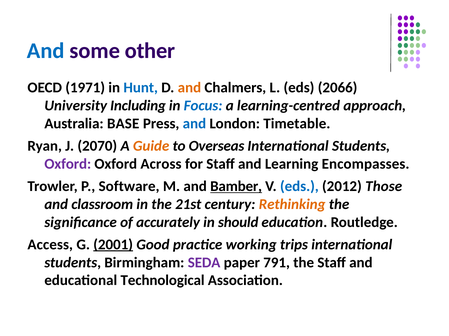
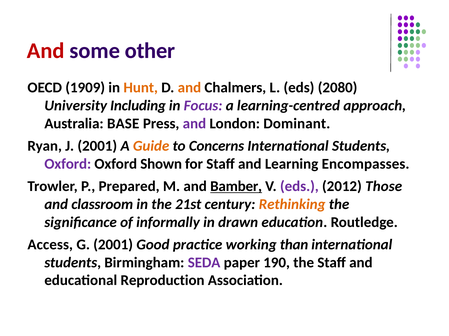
And colour: blue -> red (46, 51)
1971: 1971 -> 1909 (85, 88)
Hunt colour: blue -> orange (141, 88)
2066: 2066 -> 2080 (338, 88)
Focus colour: blue -> purple (203, 106)
and colour: blue -> purple (194, 124)
Timetable: Timetable -> Dominant (297, 124)
J 2070: 2070 -> 2001 (97, 146)
Overseas: Overseas -> Concerns (217, 146)
Across: Across -> Shown (161, 164)
Software: Software -> Prepared (129, 187)
eds colour: blue -> purple (299, 187)
accurately: accurately -> informally (168, 223)
should: should -> drawn (238, 223)
2001 underline: present -> none (113, 245)
trips: trips -> than (294, 245)
791: 791 -> 190 (277, 263)
Technological: Technological -> Reproduction (163, 281)
